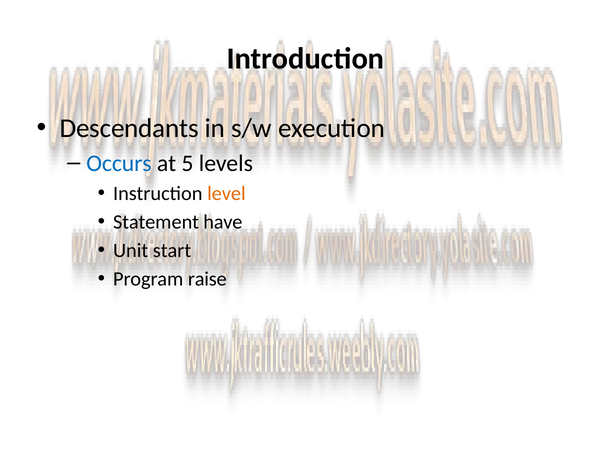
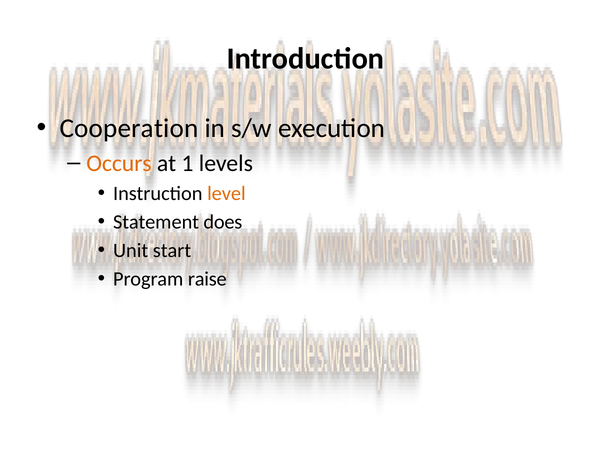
Descendants: Descendants -> Cooperation (129, 128)
Occurs colour: blue -> orange (119, 163)
5: 5 -> 1 (187, 163)
have: have -> does (223, 222)
